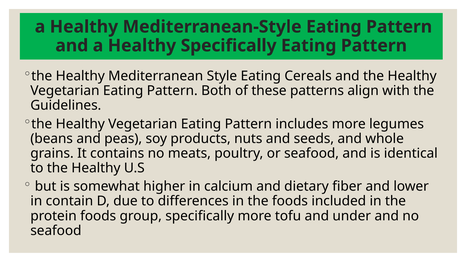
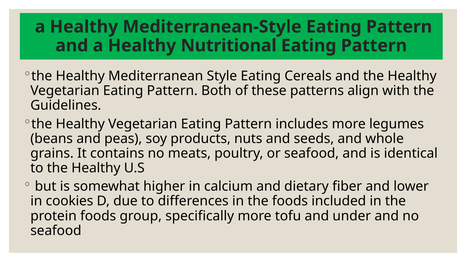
Healthy Specifically: Specifically -> Nutritional (229, 46)
contain: contain -> cookies (70, 201)
